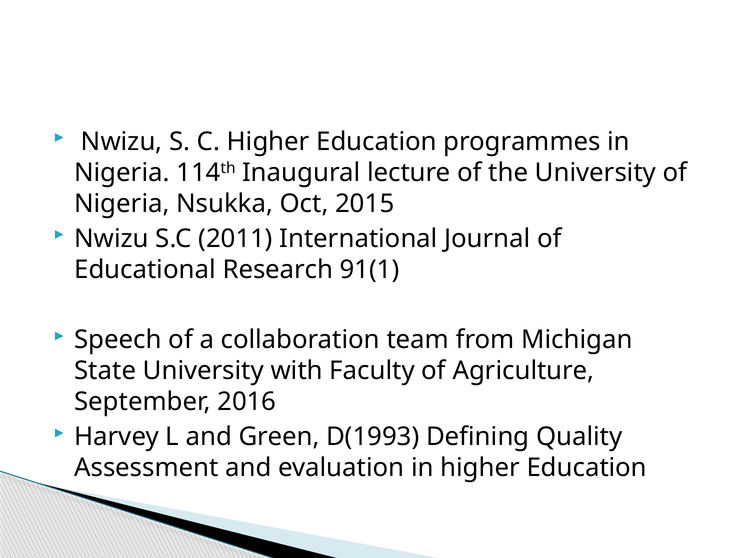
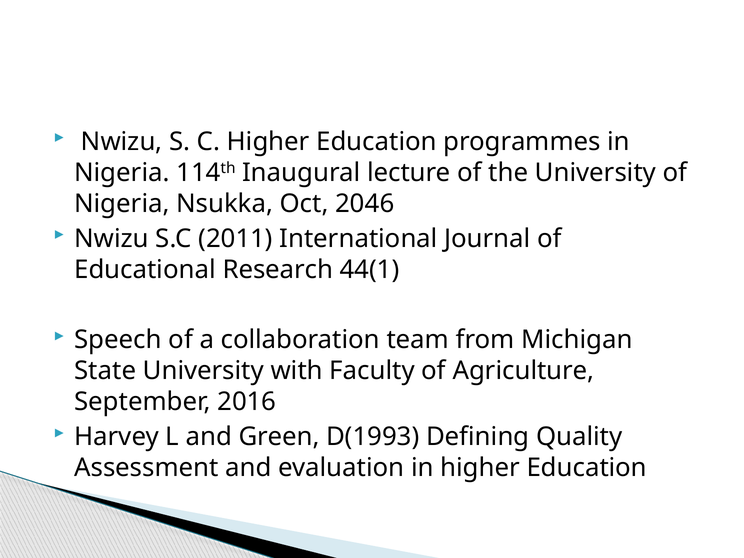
2015: 2015 -> 2046 (365, 203)
91(1: 91(1 -> 44(1 (370, 270)
